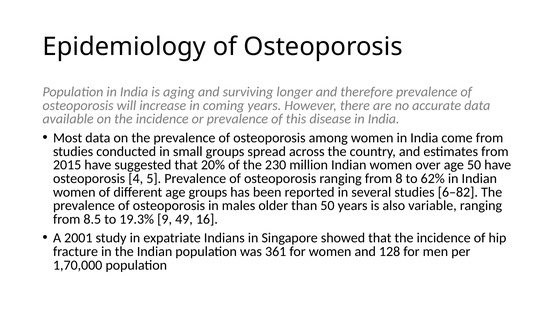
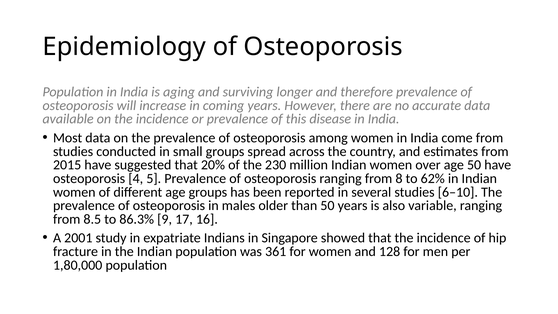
6–82: 6–82 -> 6–10 (458, 192)
19.3%: 19.3% -> 86.3% (137, 219)
49: 49 -> 17 (184, 219)
1,70,000: 1,70,000 -> 1,80,000 (78, 265)
